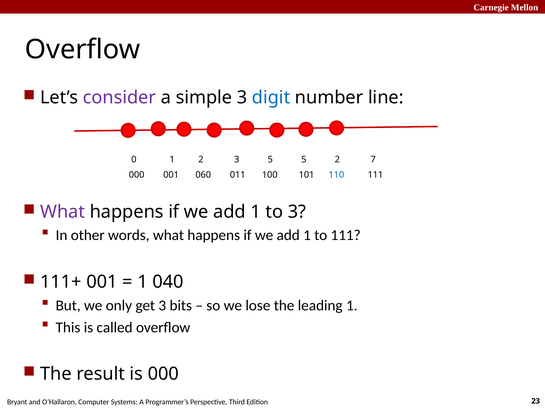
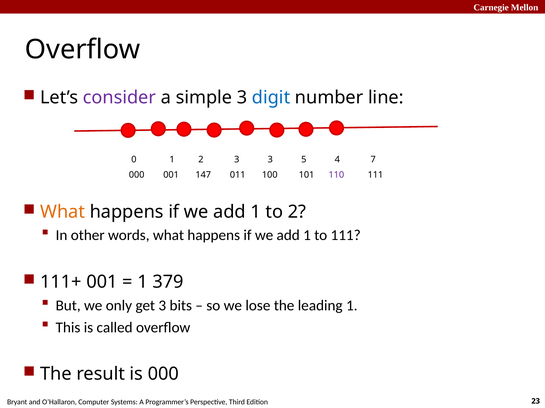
3 5: 5 -> 3 (270, 160)
5 2: 2 -> 4 (337, 160)
060: 060 -> 147 (203, 175)
110 colour: blue -> purple (336, 175)
What colour: purple -> orange (63, 212)
to 3: 3 -> 2 (297, 212)
040: 040 -> 379 (168, 282)
